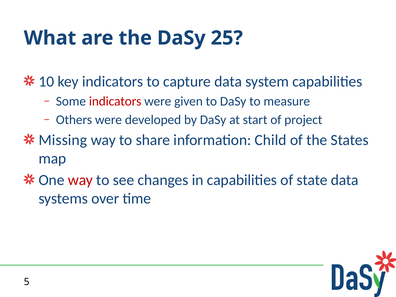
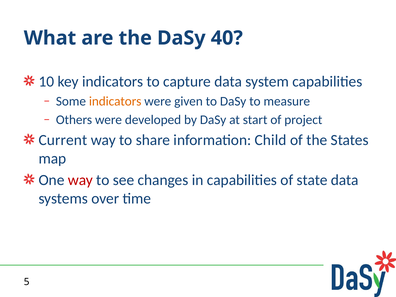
25: 25 -> 40 (227, 38)
indicators colour: red -> orange (115, 101)
Missing: Missing -> Current (63, 140)
